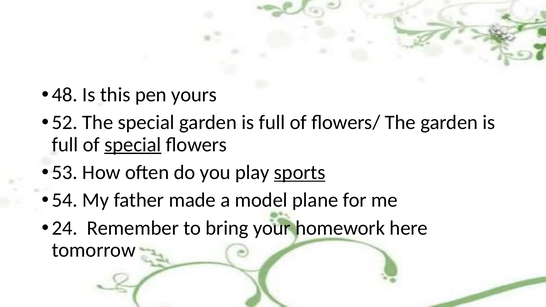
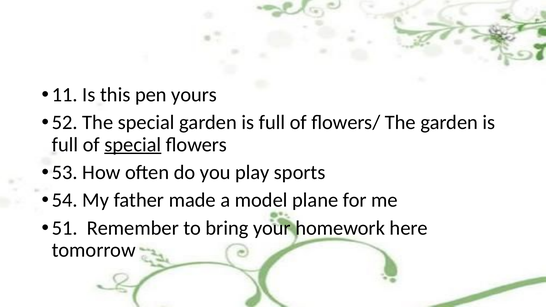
48: 48 -> 11 (65, 95)
sports underline: present -> none (300, 172)
24: 24 -> 51 (65, 228)
